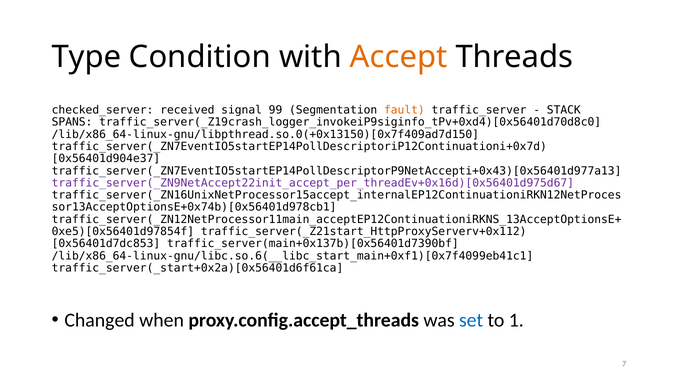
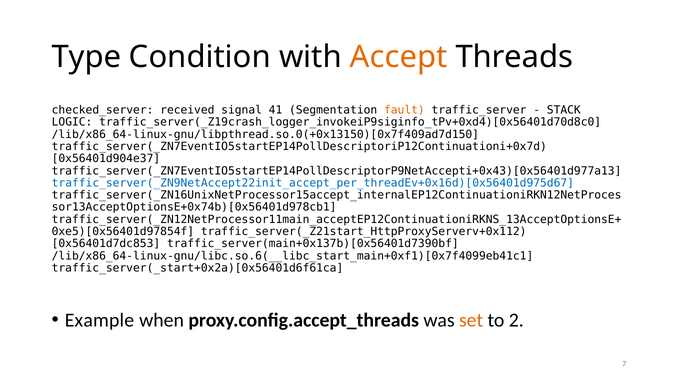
99: 99 -> 41 (276, 110)
SPANS: SPANS -> LOGIC (72, 122)
traffic_server(_ZN9NetAccept22init_accept_per_threadEv+0x16d)[0x56401d975d67 colour: purple -> blue (313, 183)
Changed: Changed -> Example (99, 320)
set colour: blue -> orange (471, 320)
1: 1 -> 2 (516, 320)
